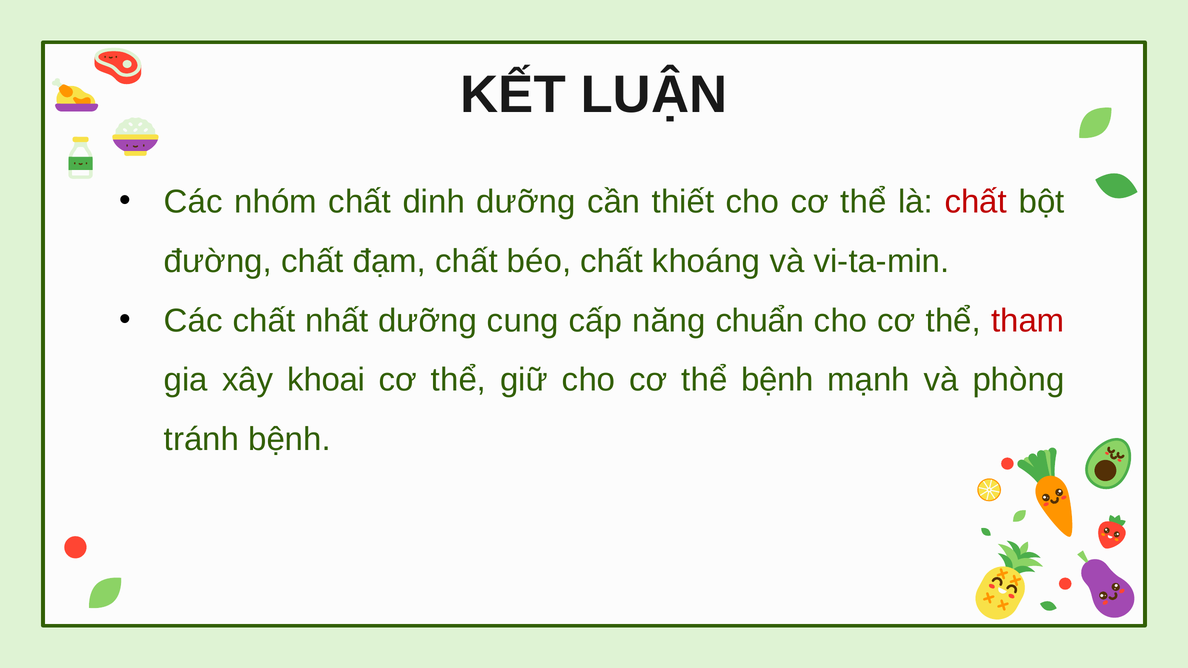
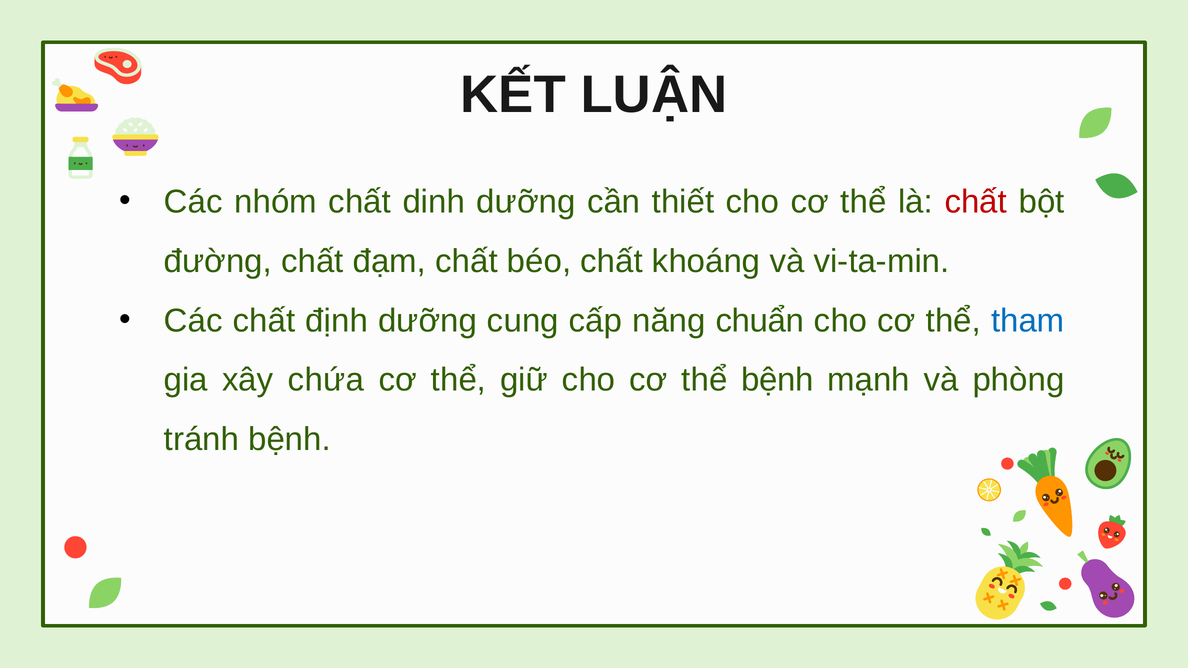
nhất: nhất -> định (337, 321)
tham colour: red -> blue (1028, 321)
khoai: khoai -> chứa (326, 380)
